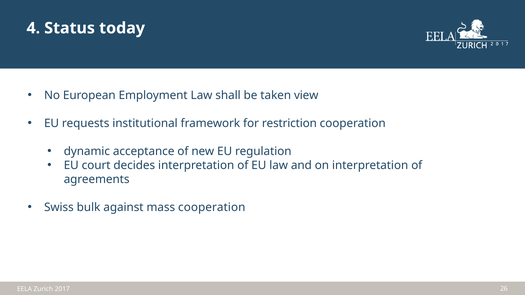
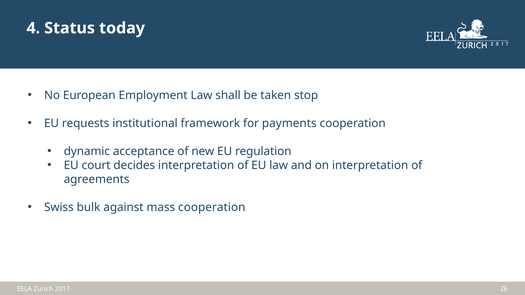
view: view -> stop (306, 95)
restriction: restriction -> payments (289, 123)
